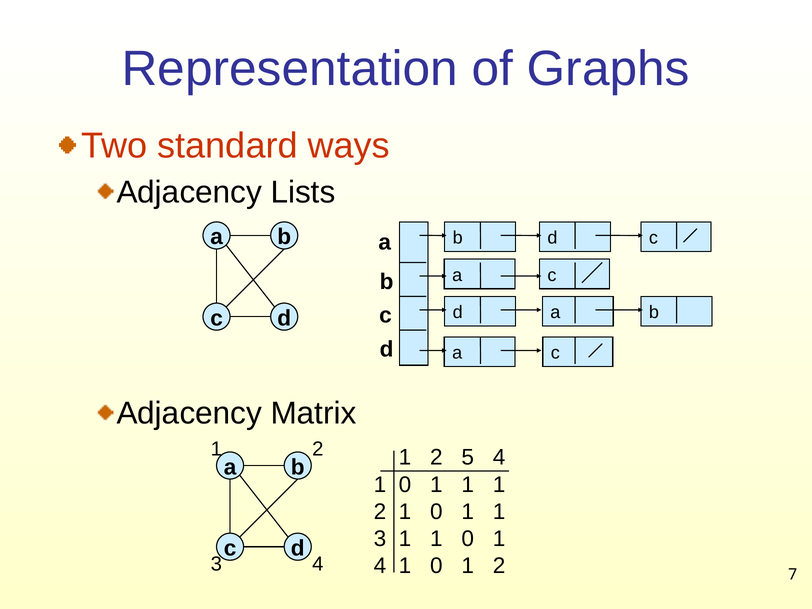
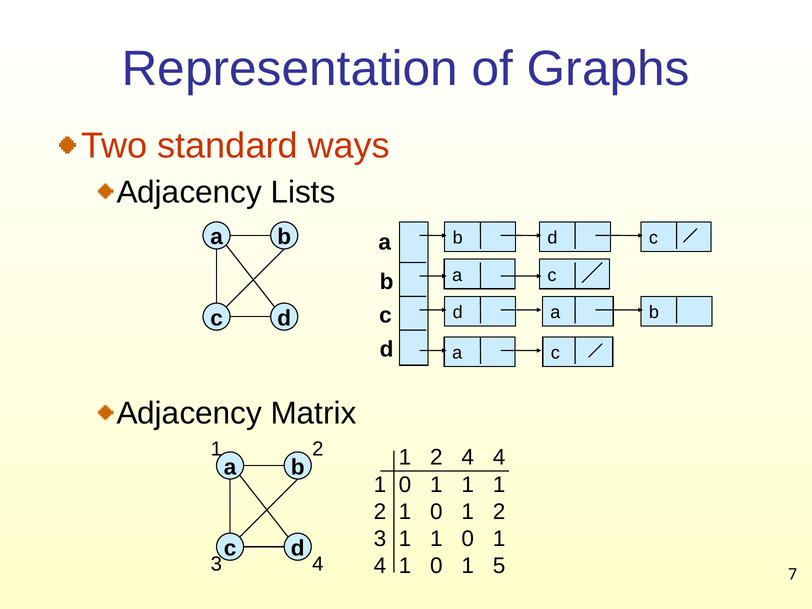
2 5: 5 -> 4 (468, 458)
1: 1 -> 2 (499, 512)
0 1 2: 2 -> 5 (499, 566)
